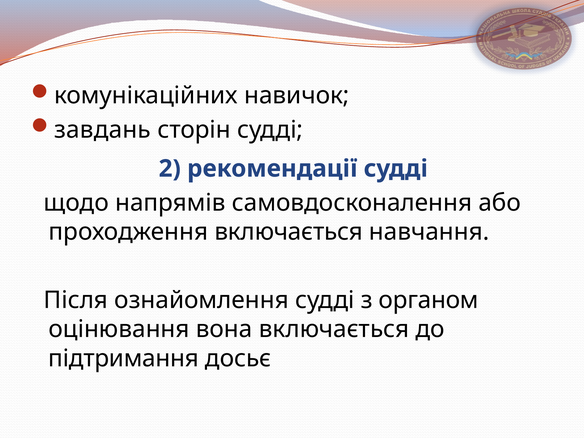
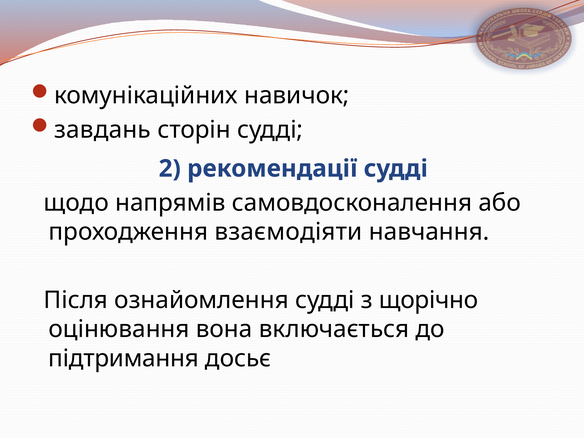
проходження включається: включається -> взаємодіяти (288, 232)
органом: органом -> щорічно (429, 300)
